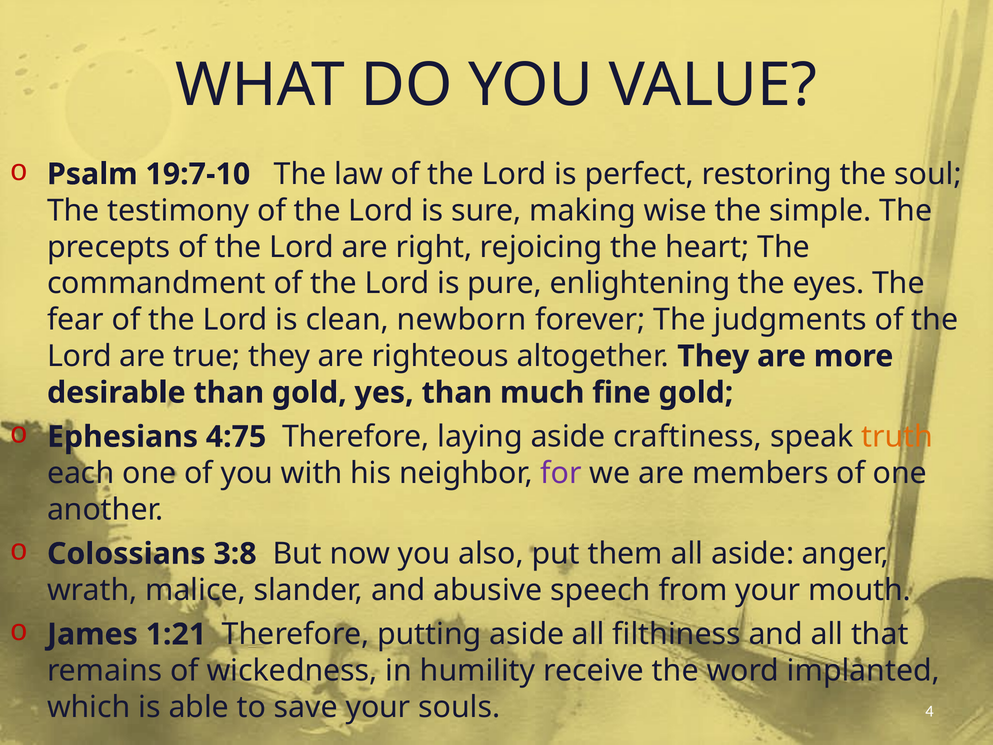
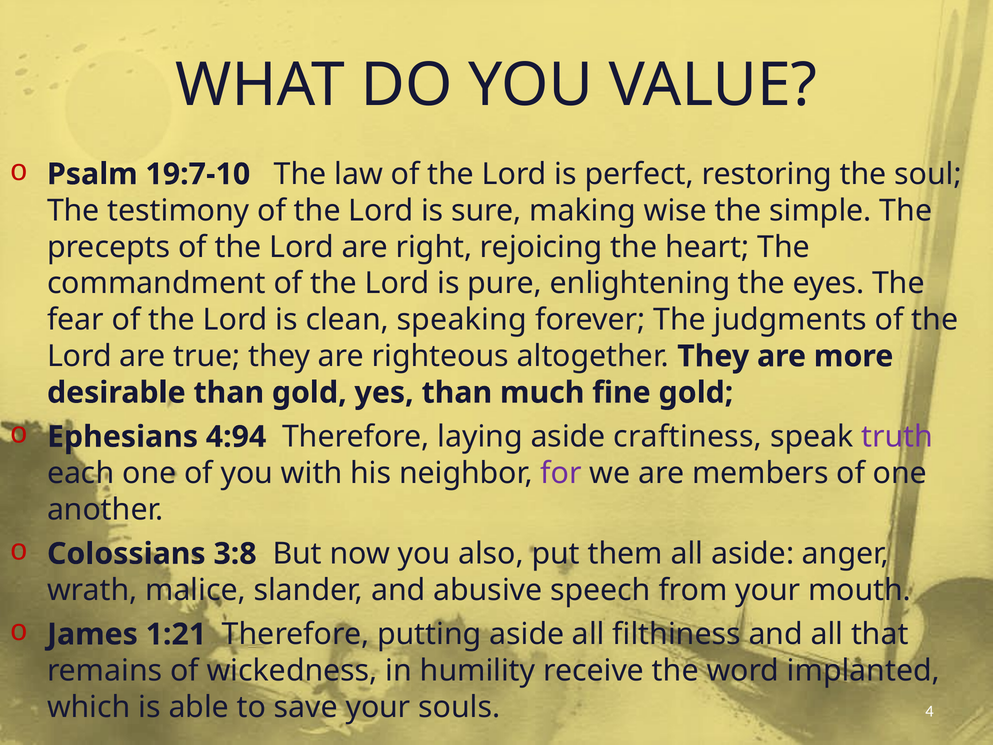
newborn: newborn -> speaking (462, 320)
4:75: 4:75 -> 4:94 (236, 437)
truth colour: orange -> purple (897, 437)
